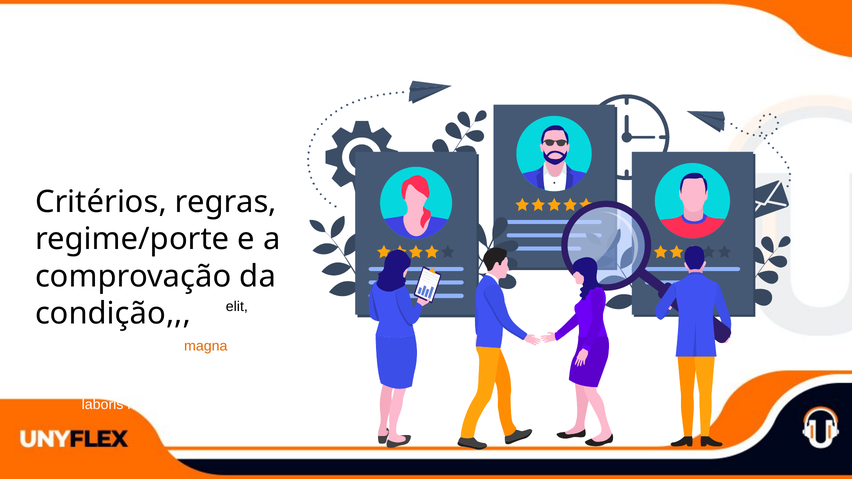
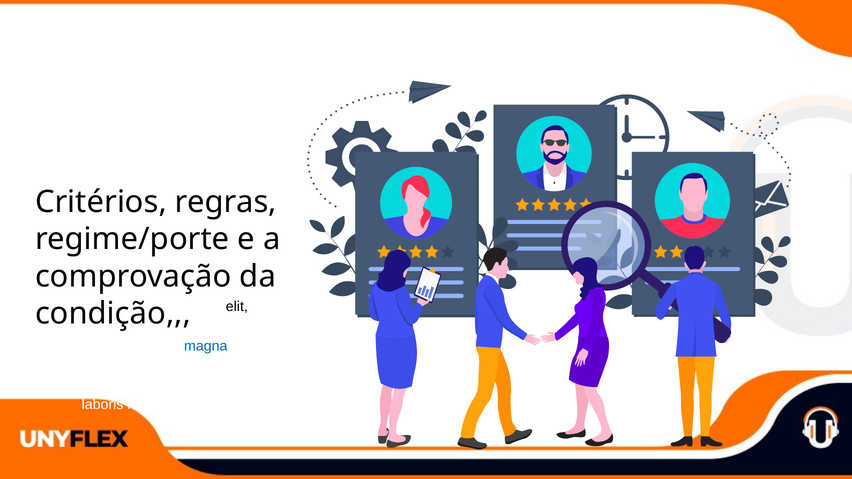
magna colour: orange -> blue (206, 346)
